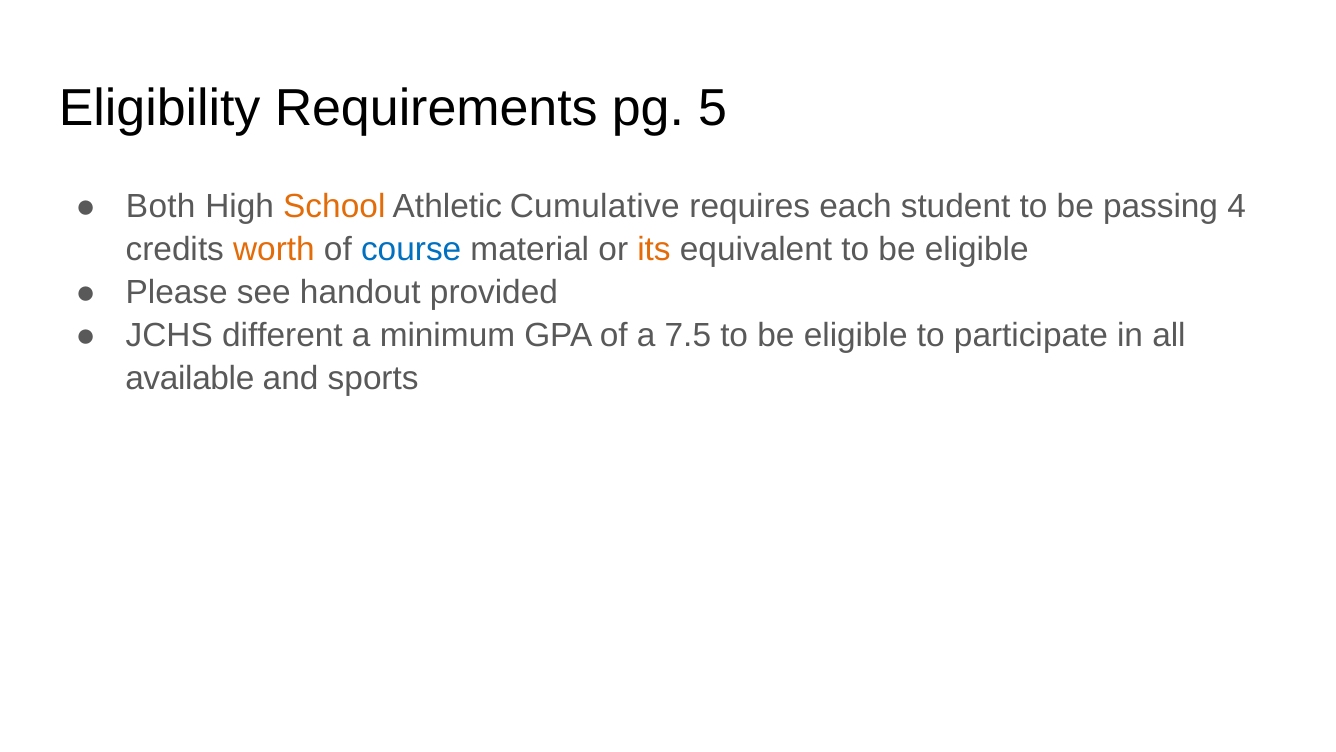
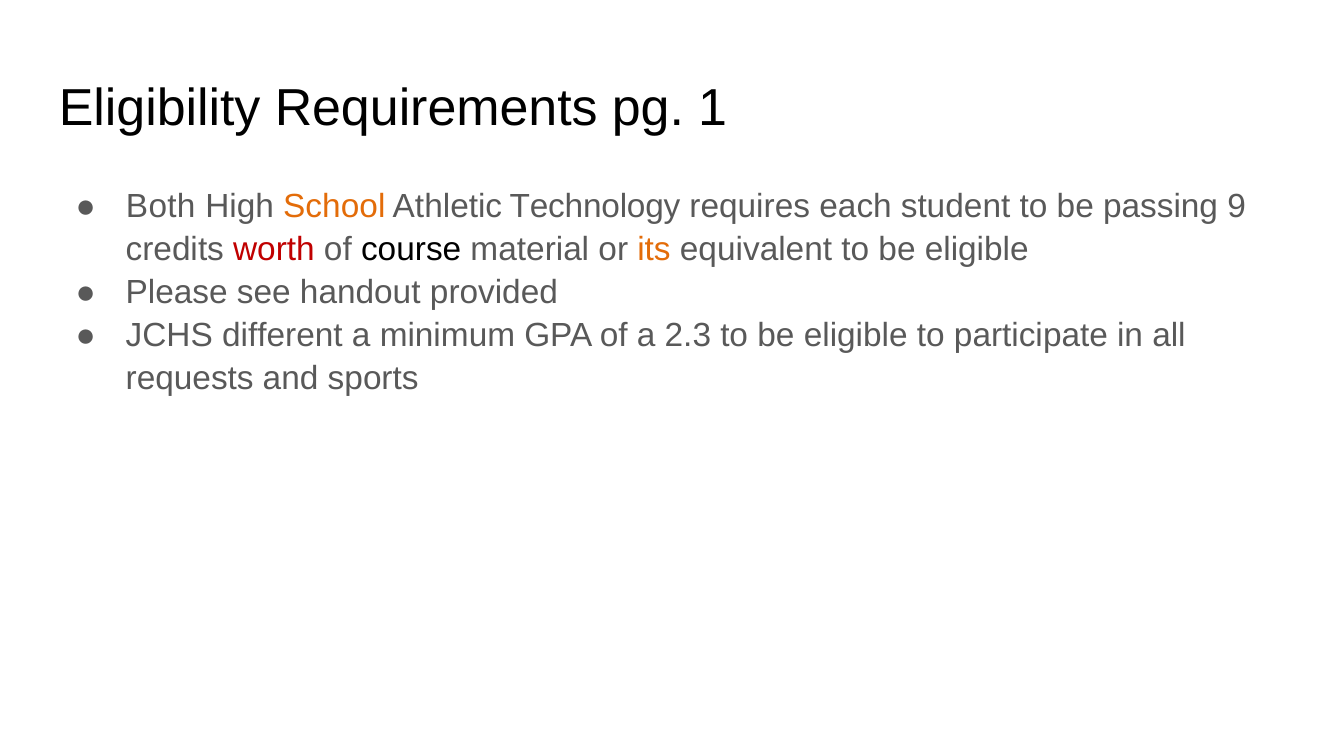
5: 5 -> 1 (713, 108)
Cumulative: Cumulative -> Technology (595, 207)
4: 4 -> 9 (1237, 207)
worth colour: orange -> red (274, 250)
course colour: blue -> black (411, 250)
7.5: 7.5 -> 2.3 (688, 335)
available: available -> requests (190, 378)
